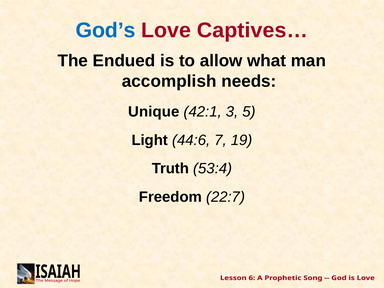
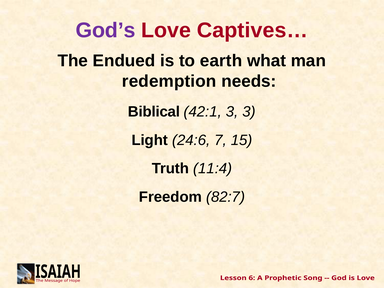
God’s colour: blue -> purple (106, 30)
allow: allow -> earth (221, 61)
accomplish: accomplish -> redemption (169, 81)
Unique: Unique -> Biblical (154, 112)
3 5: 5 -> 3 (249, 112)
44:6: 44:6 -> 24:6 (191, 140)
19: 19 -> 15 (242, 140)
53:4: 53:4 -> 11:4 (213, 169)
22:7: 22:7 -> 82:7 (226, 197)
